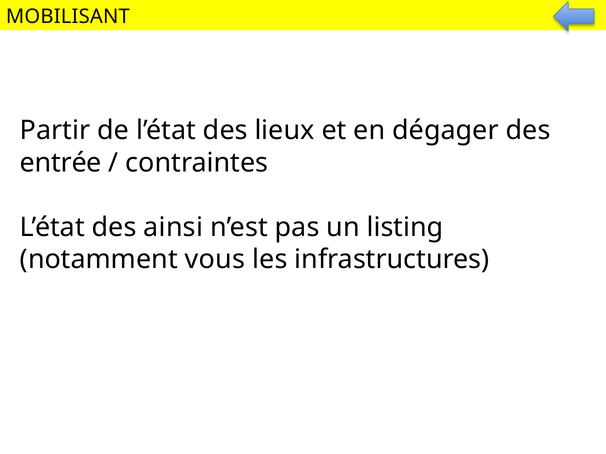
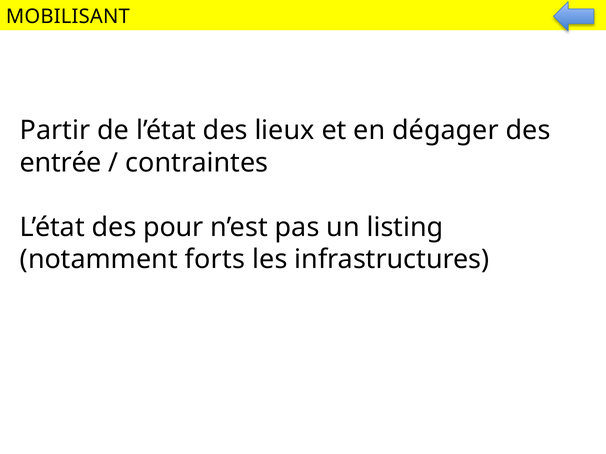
ainsi: ainsi -> pour (173, 228)
vous: vous -> forts (215, 260)
